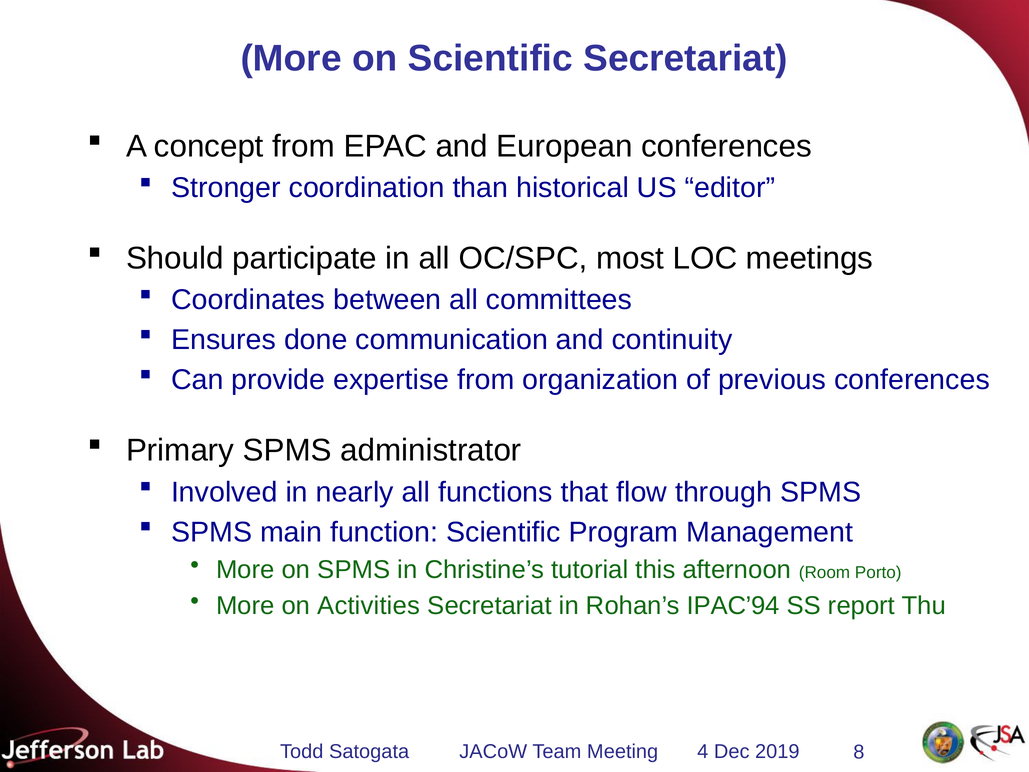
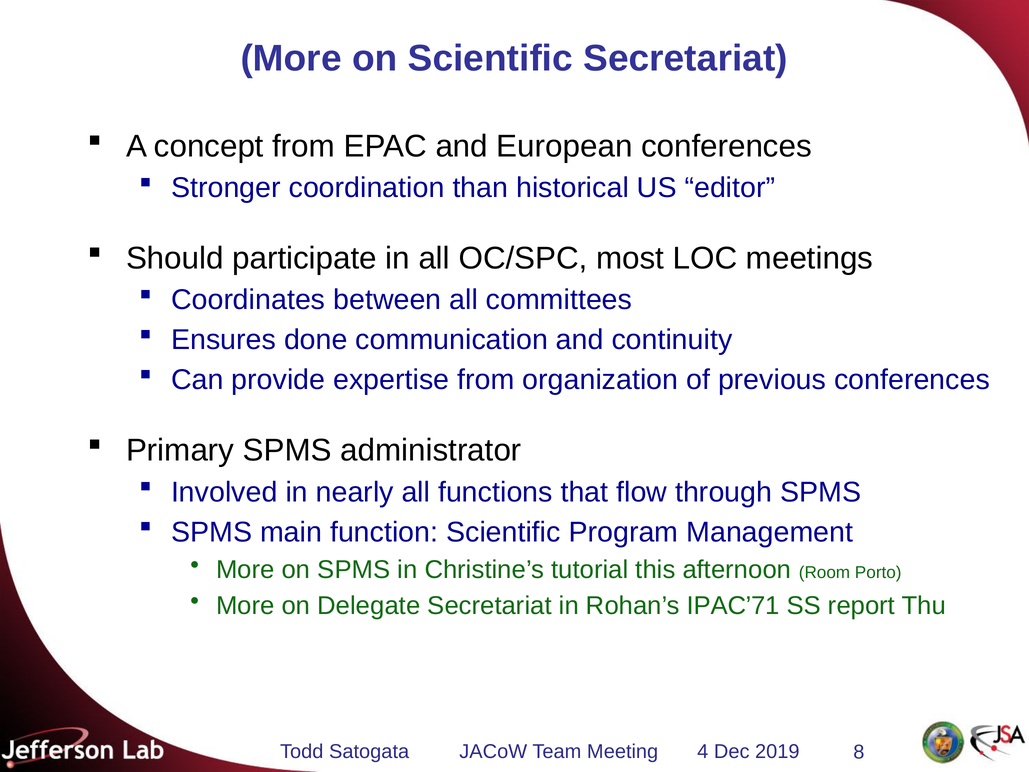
Activities: Activities -> Delegate (369, 606)
IPAC’94: IPAC’94 -> IPAC’71 (733, 606)
